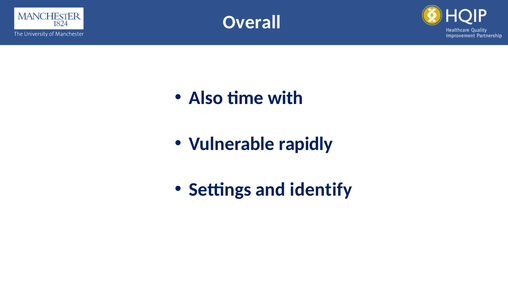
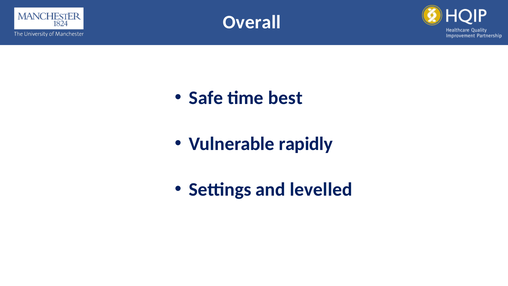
Also: Also -> Safe (206, 98)
with: with -> best (285, 98)
identify: identify -> levelled (321, 189)
